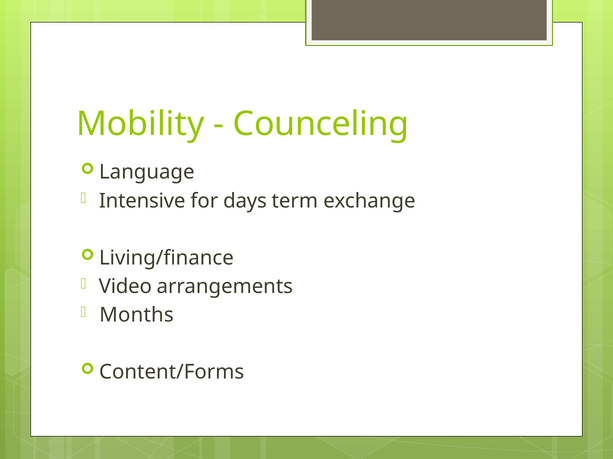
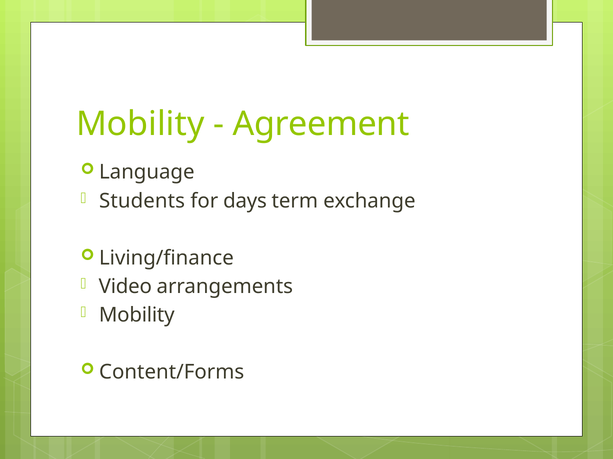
Counceling: Counceling -> Agreement (321, 124)
Intensive: Intensive -> Students (142, 201)
Months: Months -> Mobility (137, 316)
